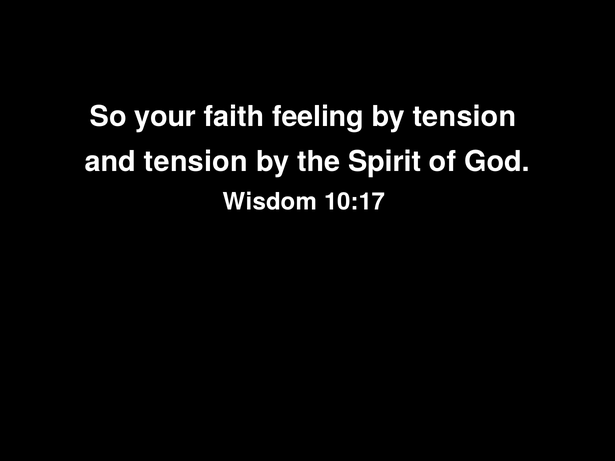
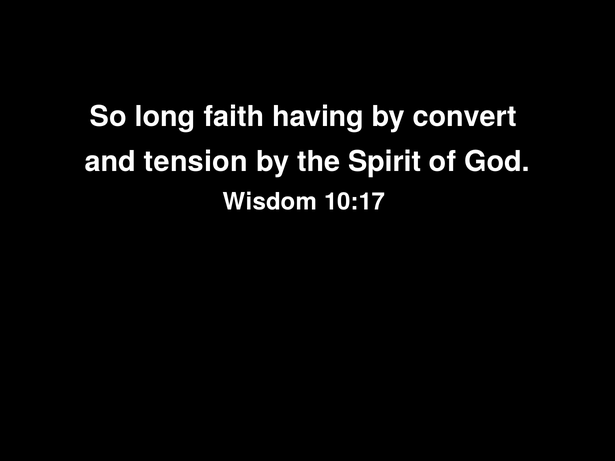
your: your -> long (165, 117)
feeling: feeling -> having (318, 117)
by tension: tension -> convert (465, 117)
